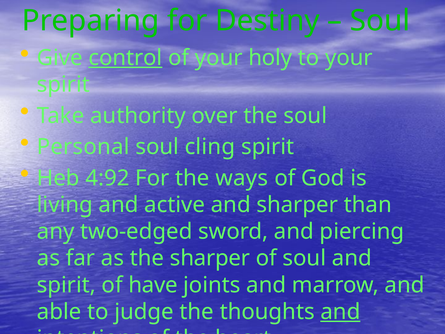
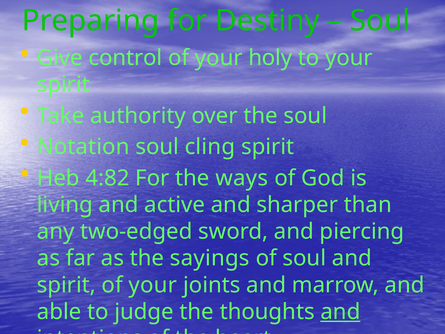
control underline: present -> none (125, 58)
Personal: Personal -> Notation (83, 147)
4:92: 4:92 -> 4:82 (107, 178)
the sharper: sharper -> sayings (210, 258)
spirit of have: have -> your (153, 285)
